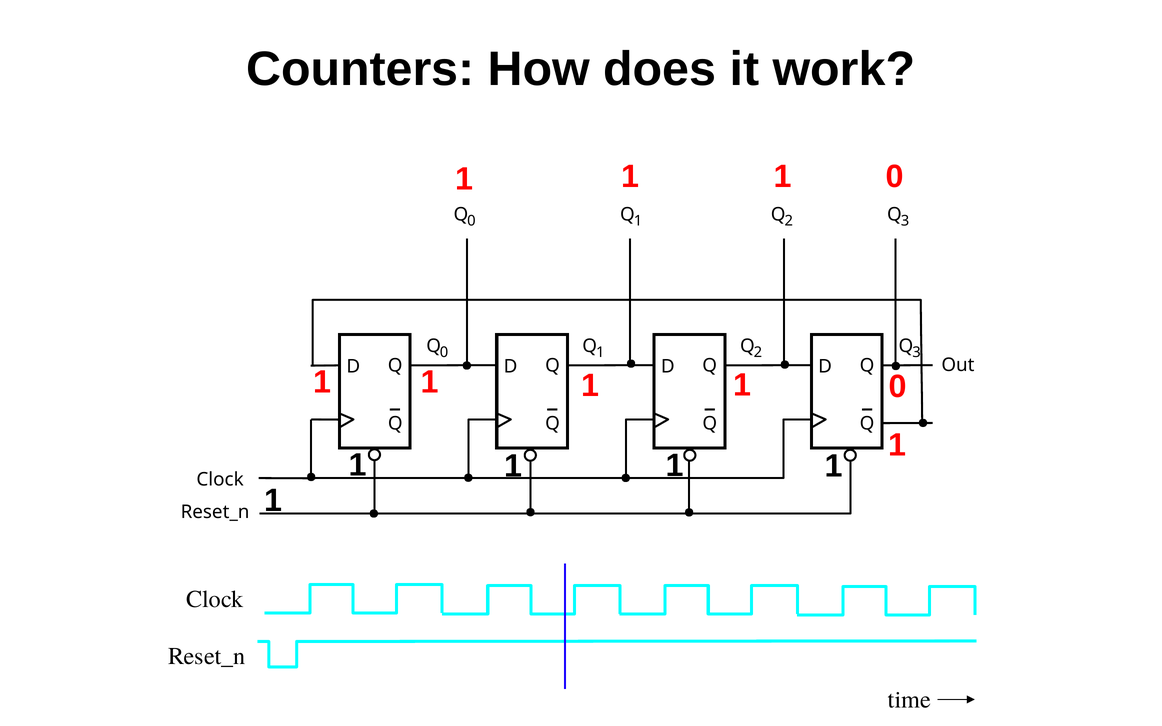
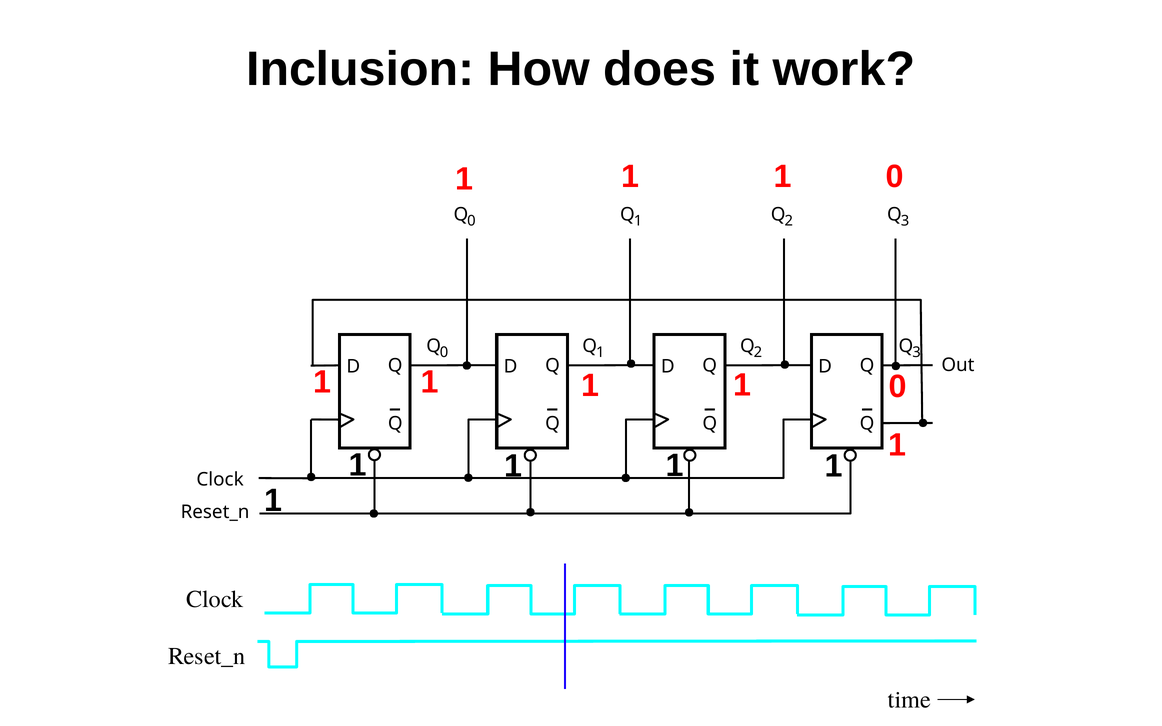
Counters: Counters -> Inclusion (360, 69)
